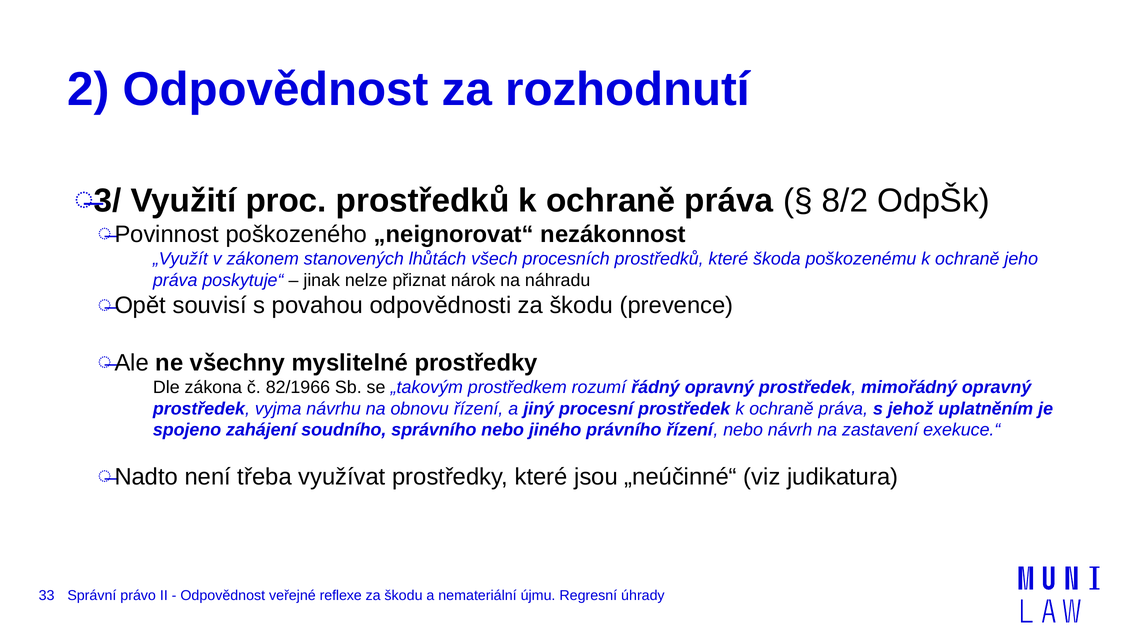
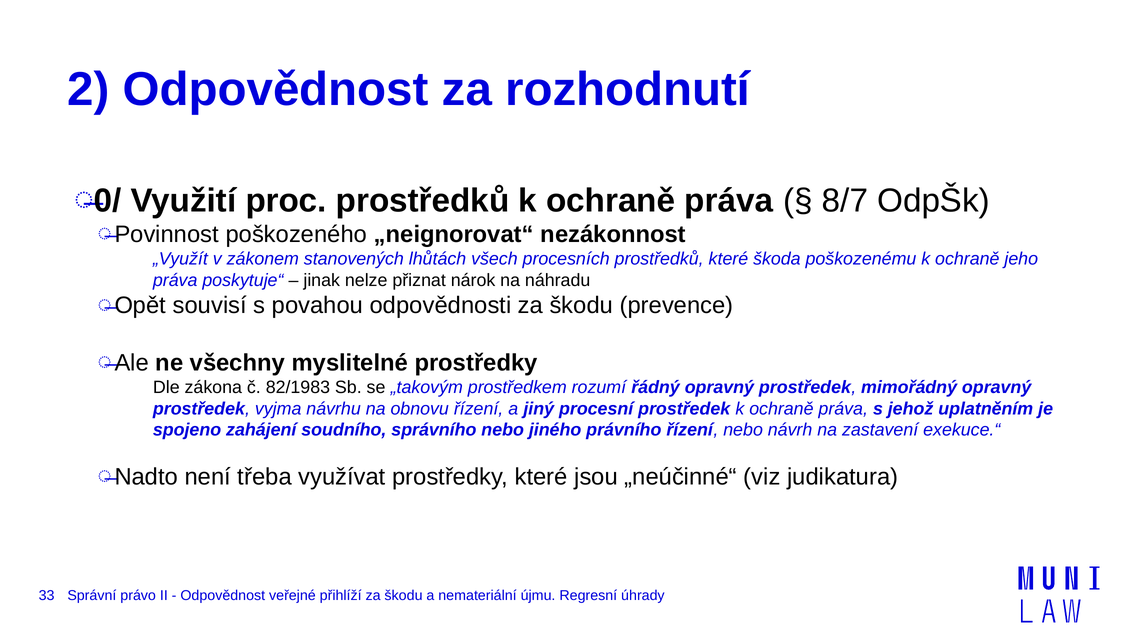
3/: 3/ -> 0/ (108, 201)
8/2: 8/2 -> 8/7 (845, 201)
82/1966: 82/1966 -> 82/1983 (298, 387)
reflexe: reflexe -> přihlíží (341, 596)
